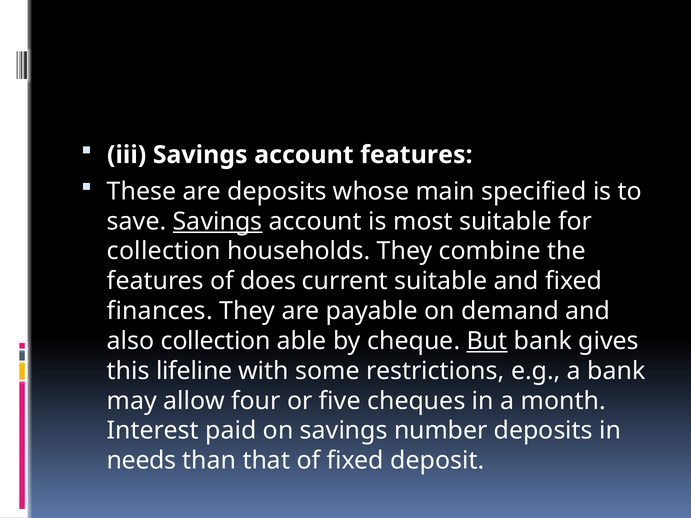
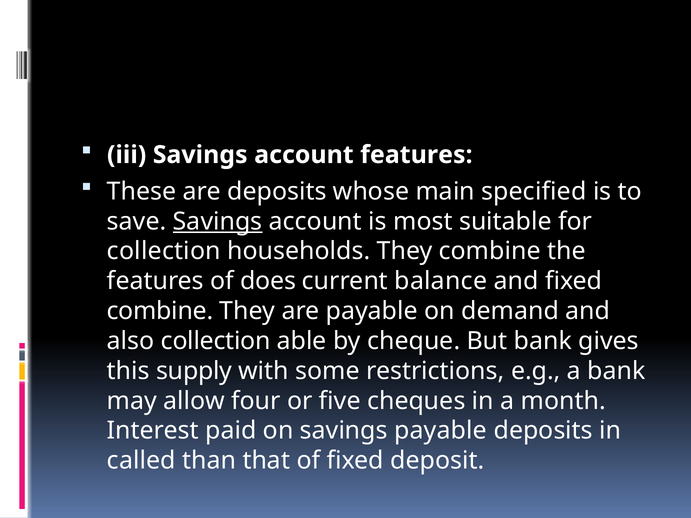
current suitable: suitable -> balance (441, 281)
finances: finances -> combine (160, 311)
But underline: present -> none (487, 341)
lifeline: lifeline -> supply (194, 371)
savings number: number -> payable (441, 431)
needs: needs -> called (141, 461)
